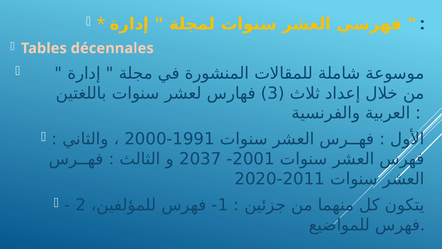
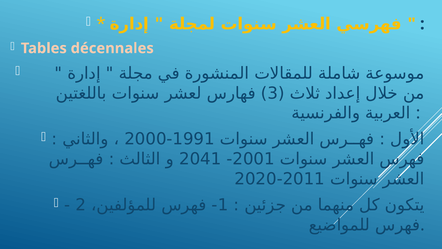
2037: 2037 -> 2041 (200, 159)
